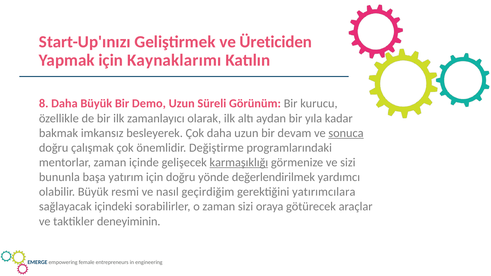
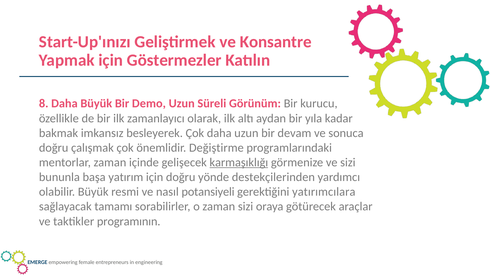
Üreticiden: Üreticiden -> Konsantre (276, 42)
Kaynaklarımı: Kaynaklarımı -> Göstermezler (174, 60)
sonuca underline: present -> none (346, 133)
değerlendirilmek: değerlendirilmek -> destekçilerinden (273, 177)
geçirdiğim: geçirdiğim -> potansiyeli (208, 192)
içindeki: içindeki -> tamamı (113, 207)
deneyiminin: deneyiminin -> programının (129, 221)
